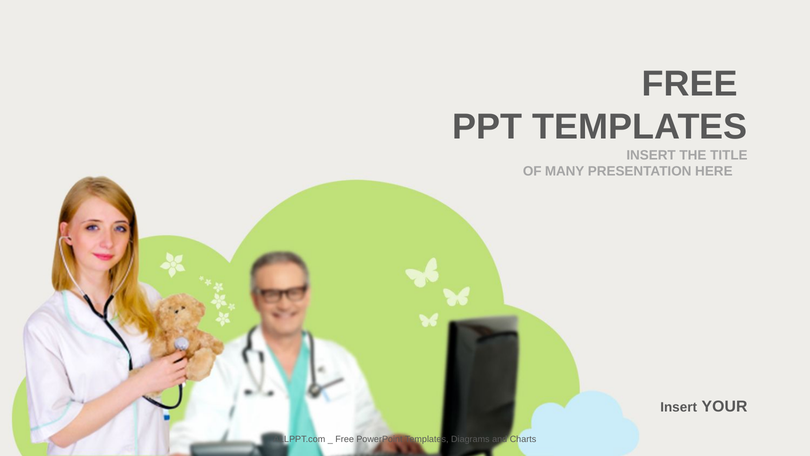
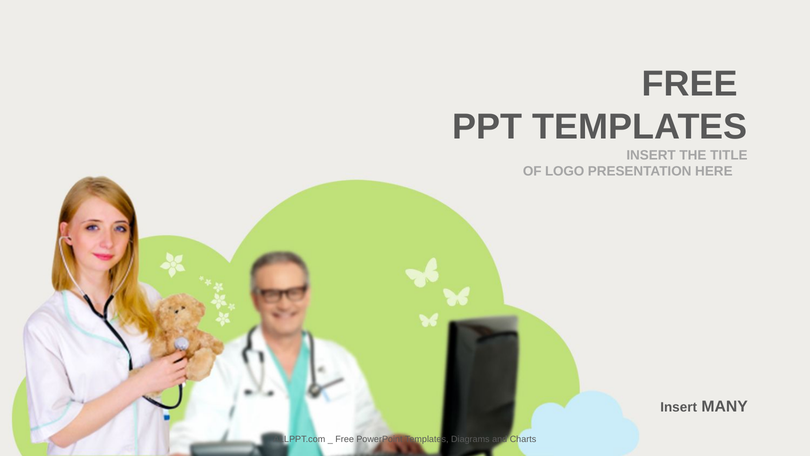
MANY: MANY -> LOGO (565, 171)
YOUR: YOUR -> MANY (725, 406)
